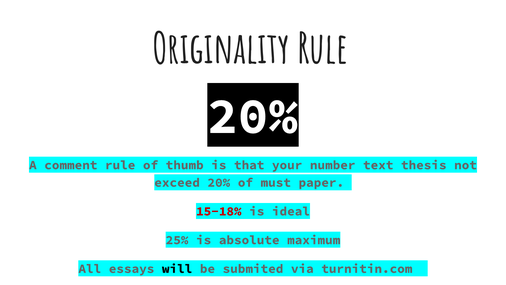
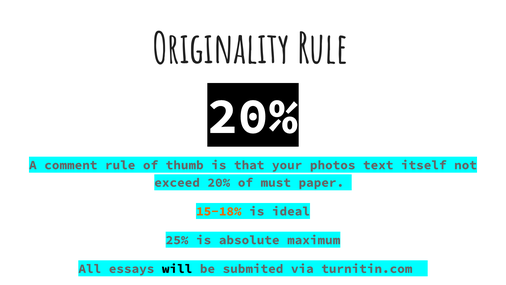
number: number -> photos (333, 165)
thesis: thesis -> itself (424, 165)
15-18% colour: red -> orange (219, 211)
